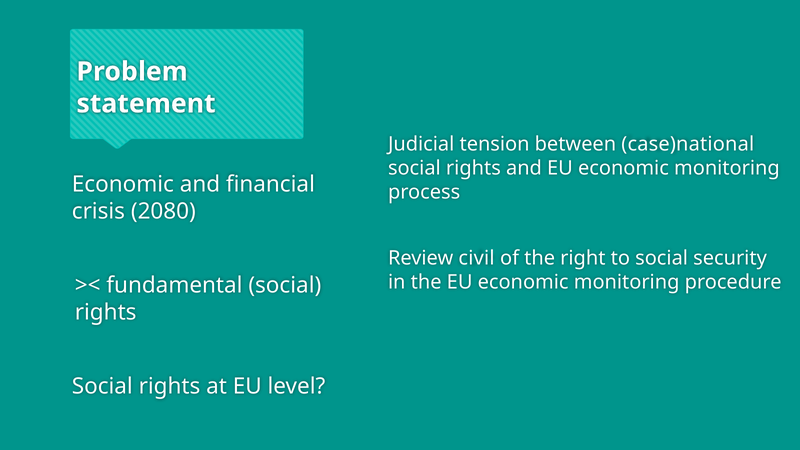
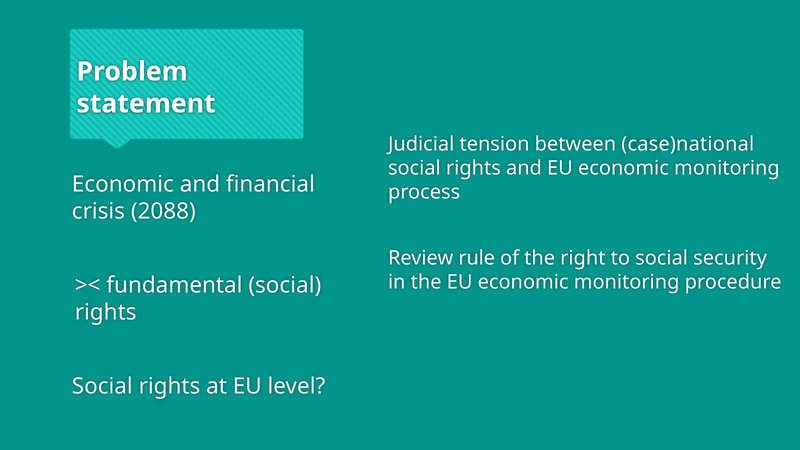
2080: 2080 -> 2088 (163, 211)
civil: civil -> rule (477, 258)
